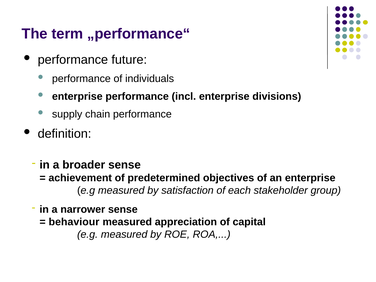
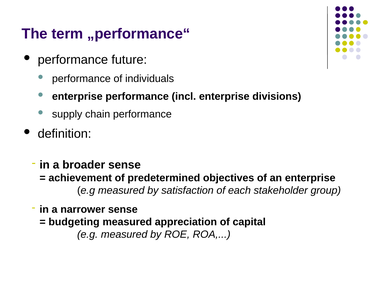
behaviour: behaviour -> budgeting (74, 222)
